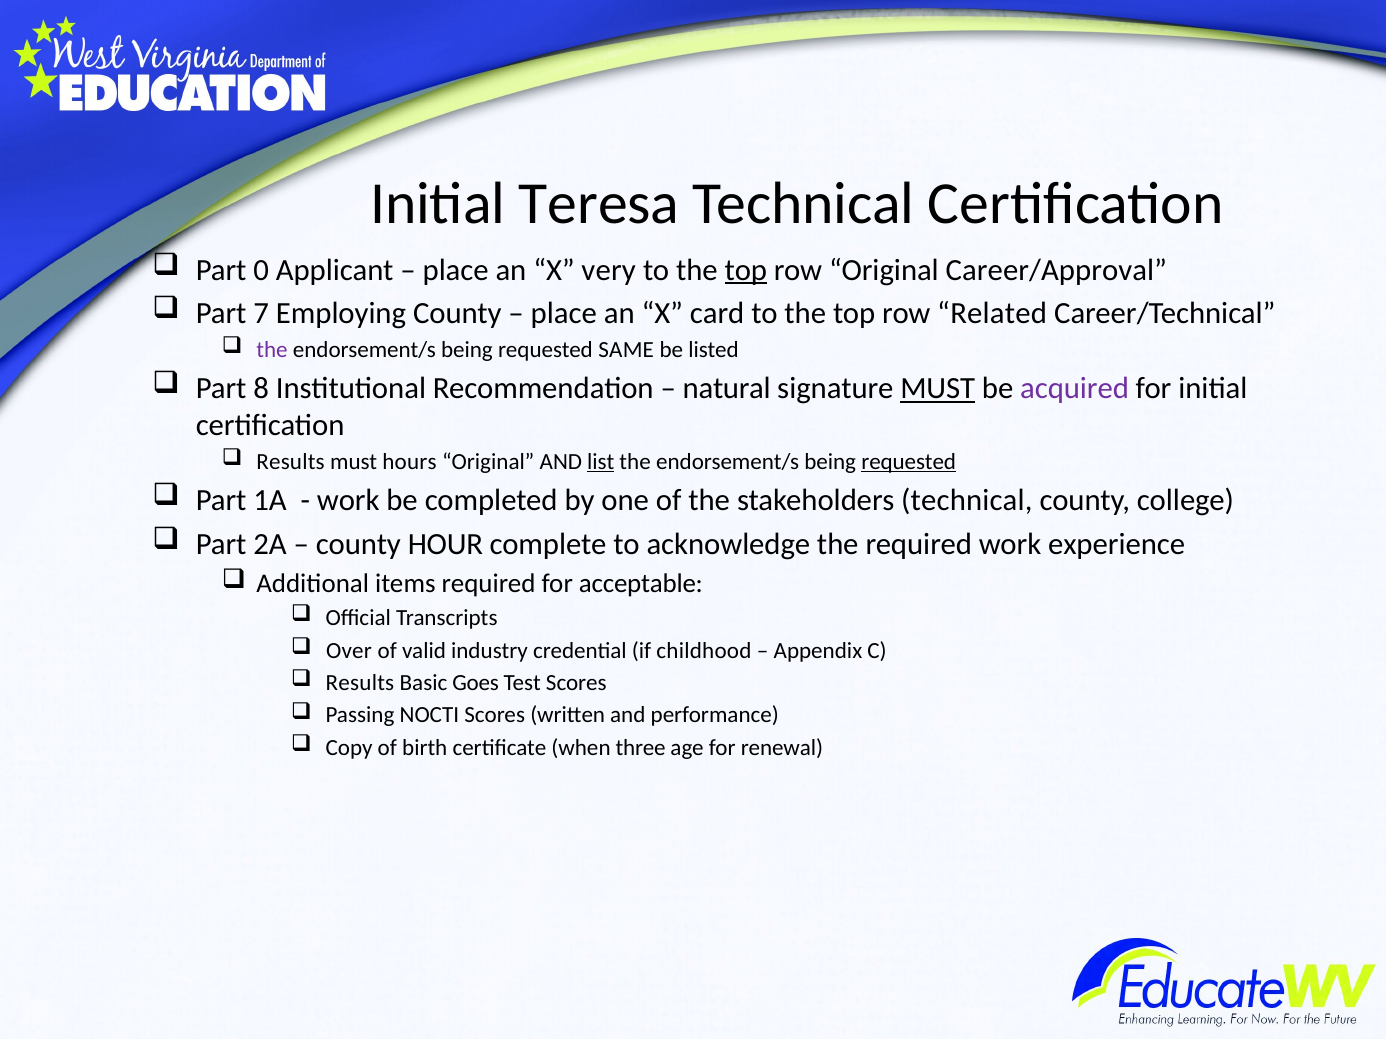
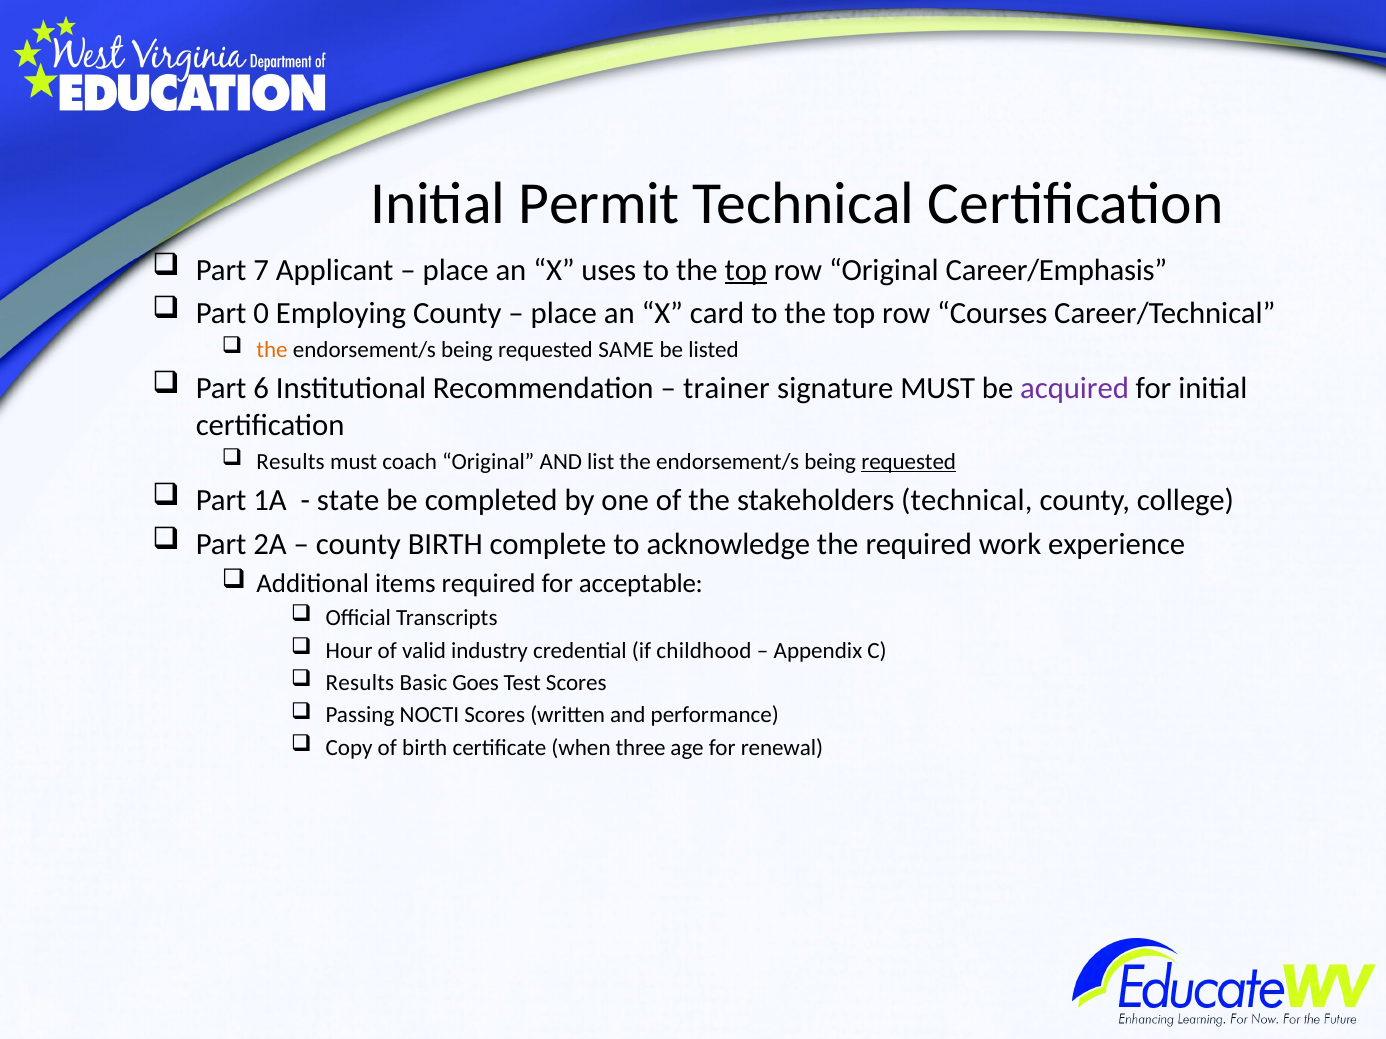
Teresa: Teresa -> Permit (599, 204)
0: 0 -> 7 (261, 270)
very: very -> uses (609, 270)
Career/Approval: Career/Approval -> Career/Emphasis (1057, 270)
7: 7 -> 0 (261, 313)
Related: Related -> Courses (992, 313)
the colour: purple -> orange (272, 350)
8: 8 -> 6 (261, 389)
natural: natural -> trainer (726, 389)
MUST underline: present -> none (938, 389)
hours: hours -> coach (410, 462)
list underline: present -> none (601, 462)
work: work -> state (348, 501)
county HOUR: HOUR -> BIRTH (445, 544)
Over: Over -> Hour (349, 651)
